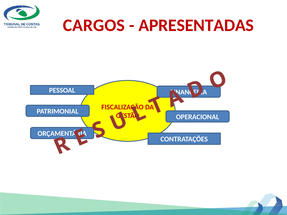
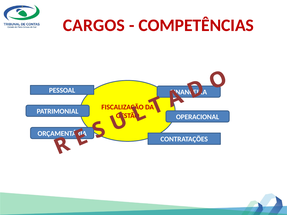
APRESENTADAS: APRESENTADAS -> COMPETÊNCIAS (196, 25)
